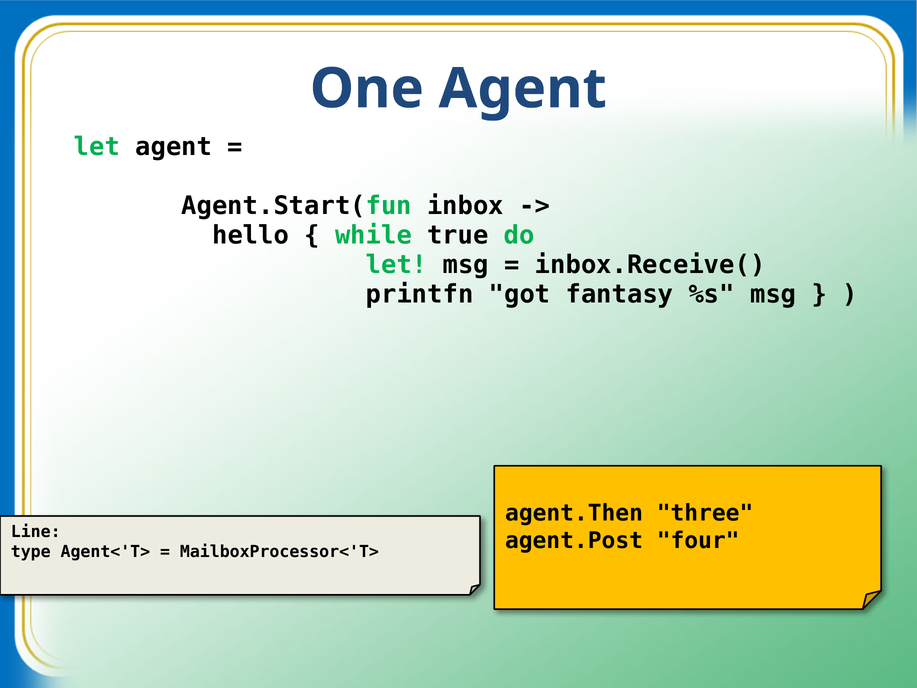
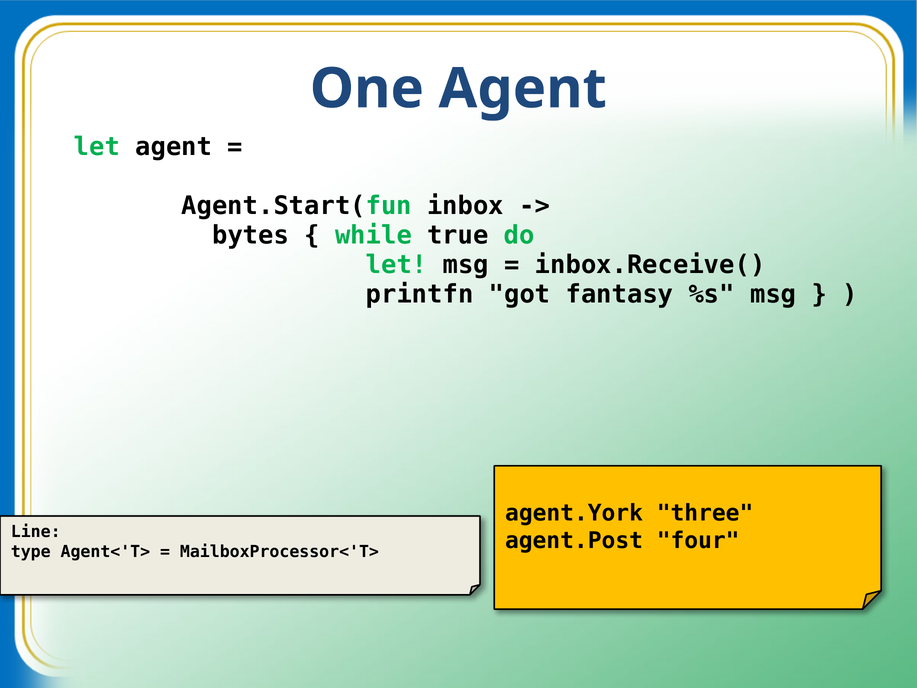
hello: hello -> bytes (251, 235)
agent.Then: agent.Then -> agent.York (574, 513)
